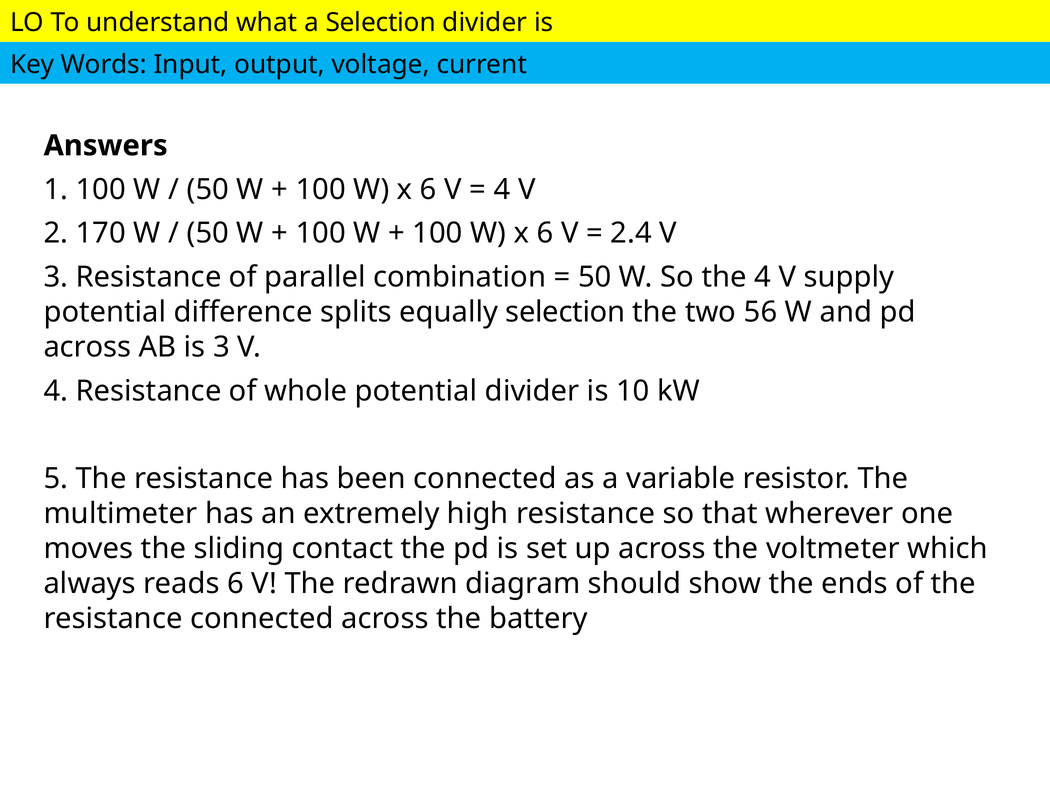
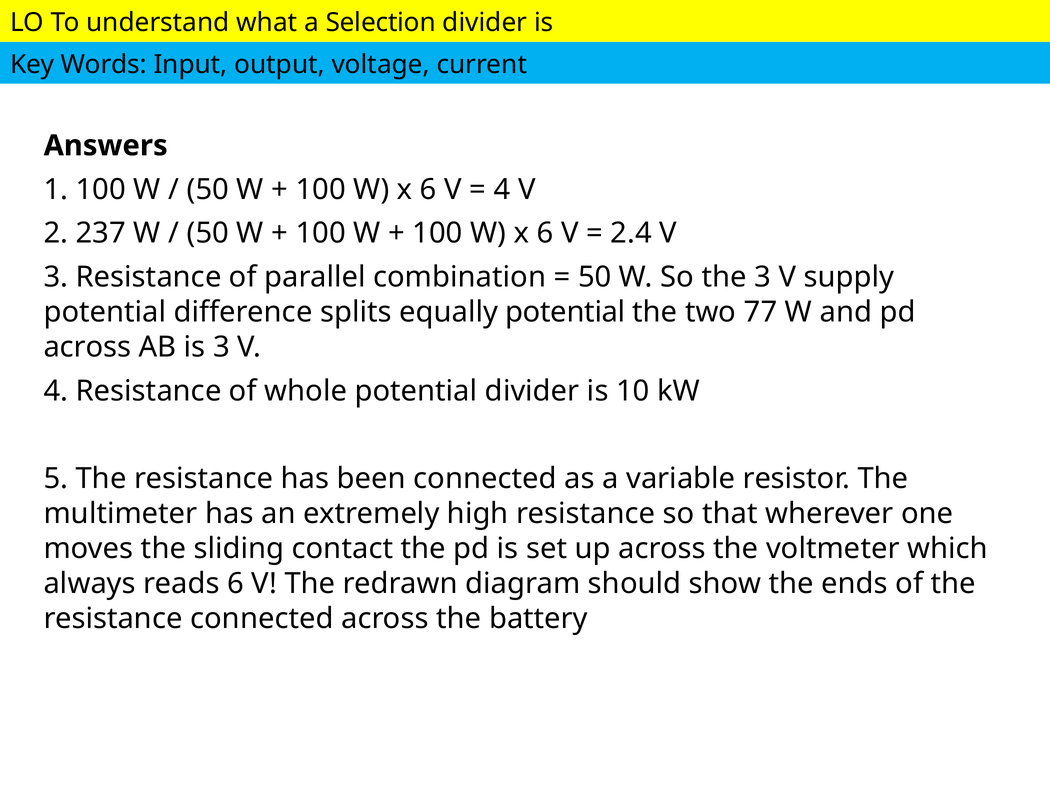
170: 170 -> 237 (101, 233)
the 4: 4 -> 3 (763, 277)
equally selection: selection -> potential (565, 312)
56: 56 -> 77 (761, 312)
